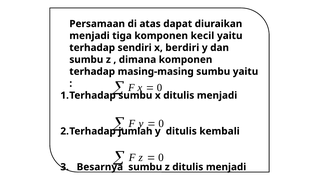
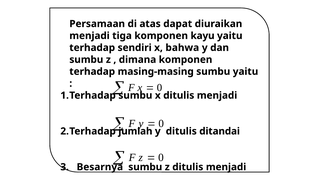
kecil: kecil -> kayu (203, 36)
berdiri: berdiri -> bahwa (182, 48)
kembali: kembali -> ditandai (220, 132)
